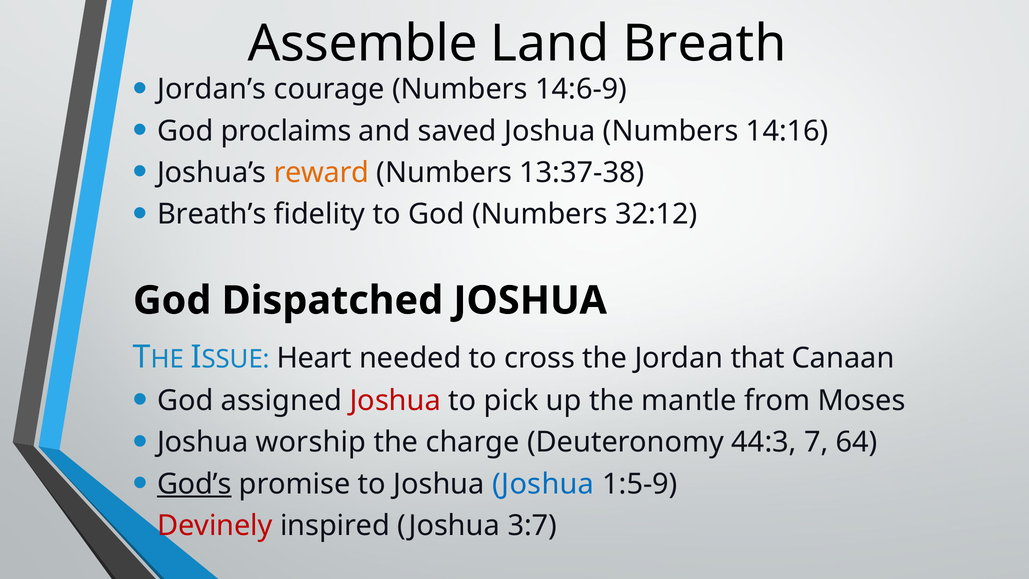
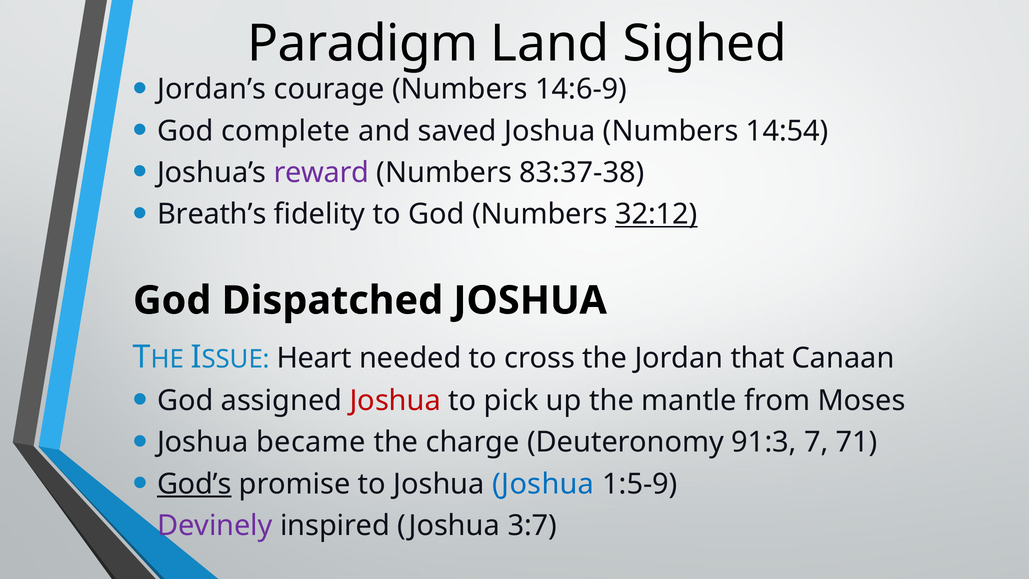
Assemble: Assemble -> Paradigm (363, 44)
Breath: Breath -> Sighed (705, 44)
proclaims: proclaims -> complete (286, 131)
14:16: 14:16 -> 14:54 (787, 131)
reward colour: orange -> purple (321, 173)
13:37-38: 13:37-38 -> 83:37-38 (582, 173)
32:12 underline: none -> present (656, 214)
worship: worship -> became (311, 442)
44:3: 44:3 -> 91:3 (764, 442)
64: 64 -> 71 (857, 442)
Devinely colour: red -> purple (215, 526)
